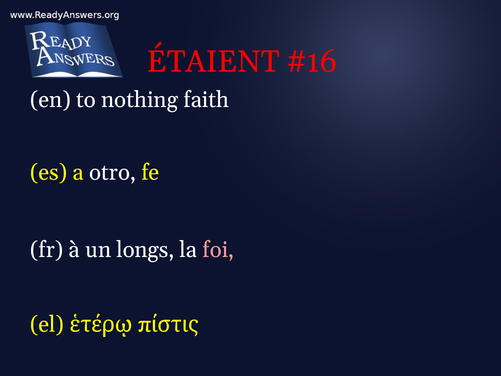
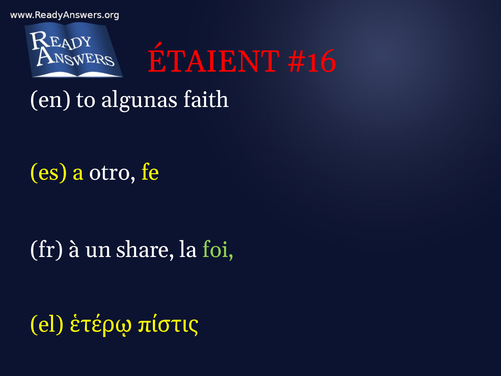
nothing: nothing -> algunas (140, 100)
longs: longs -> share (145, 250)
foi colour: pink -> light green (218, 250)
